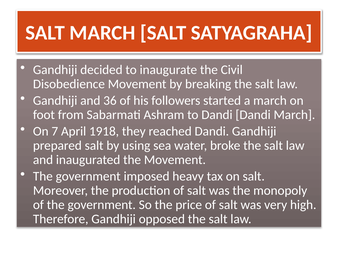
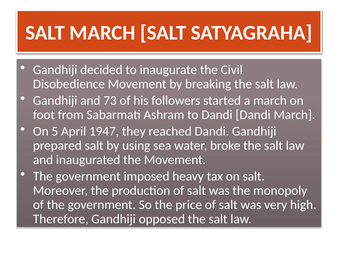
36: 36 -> 73 (110, 100)
7: 7 -> 5 (55, 131)
1918: 1918 -> 1947 (104, 131)
